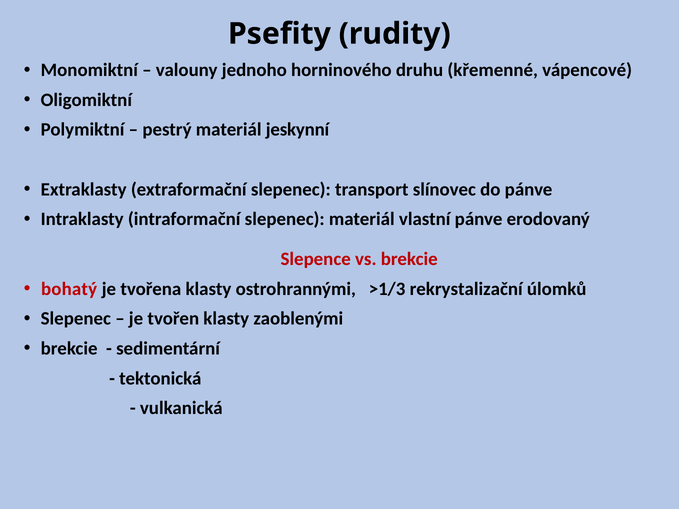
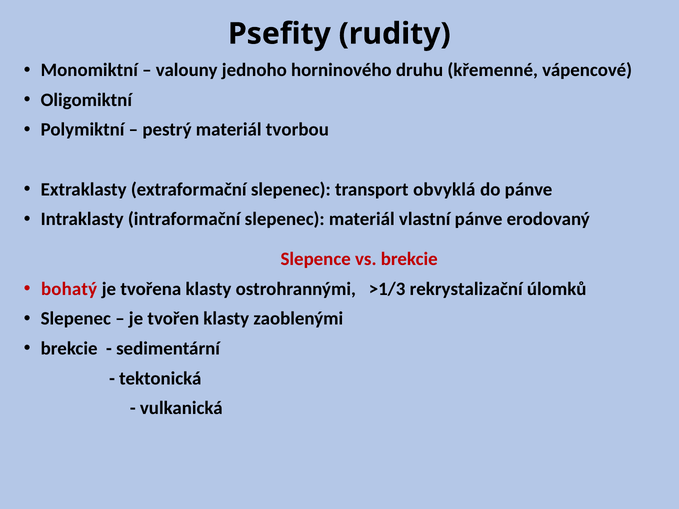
jeskynní: jeskynní -> tvorbou (297, 130)
slínovec: slínovec -> obvyklá (444, 189)
